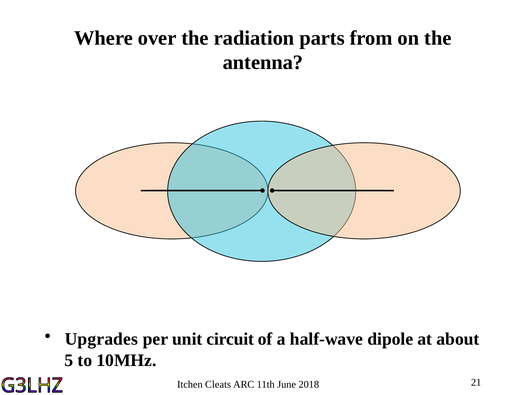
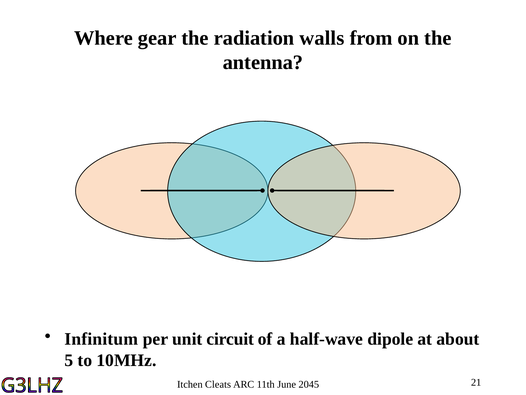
over: over -> gear (157, 38)
parts: parts -> walls (322, 38)
Upgrades: Upgrades -> Infinitum (101, 339)
2018: 2018 -> 2045 (309, 384)
